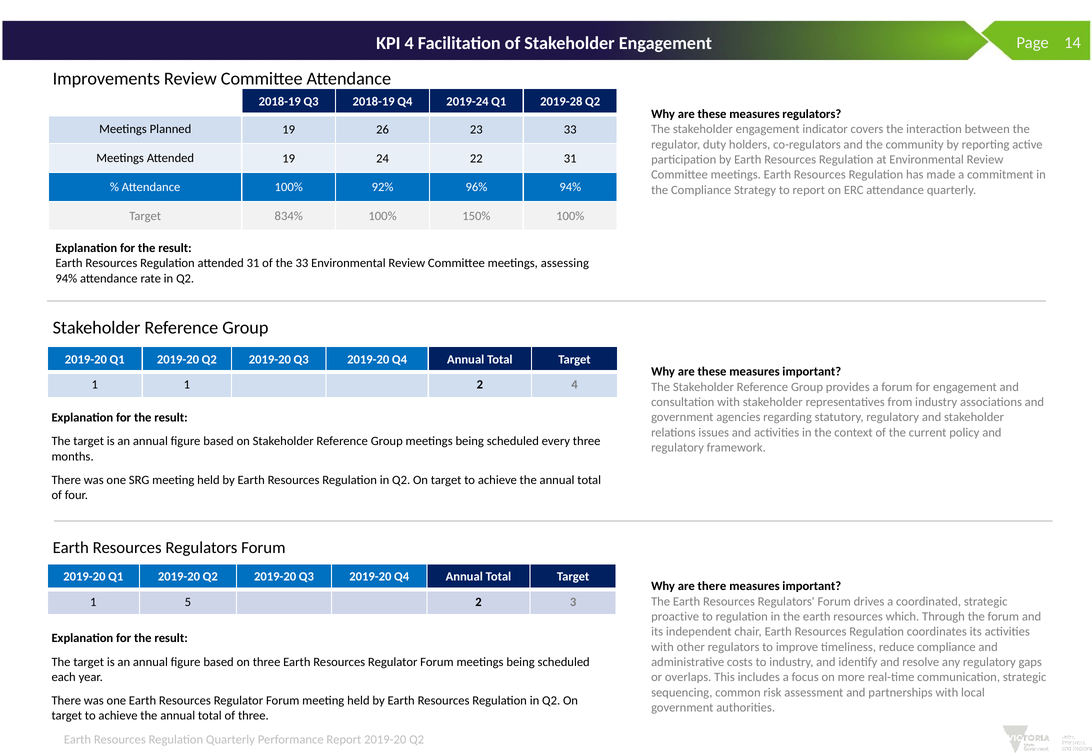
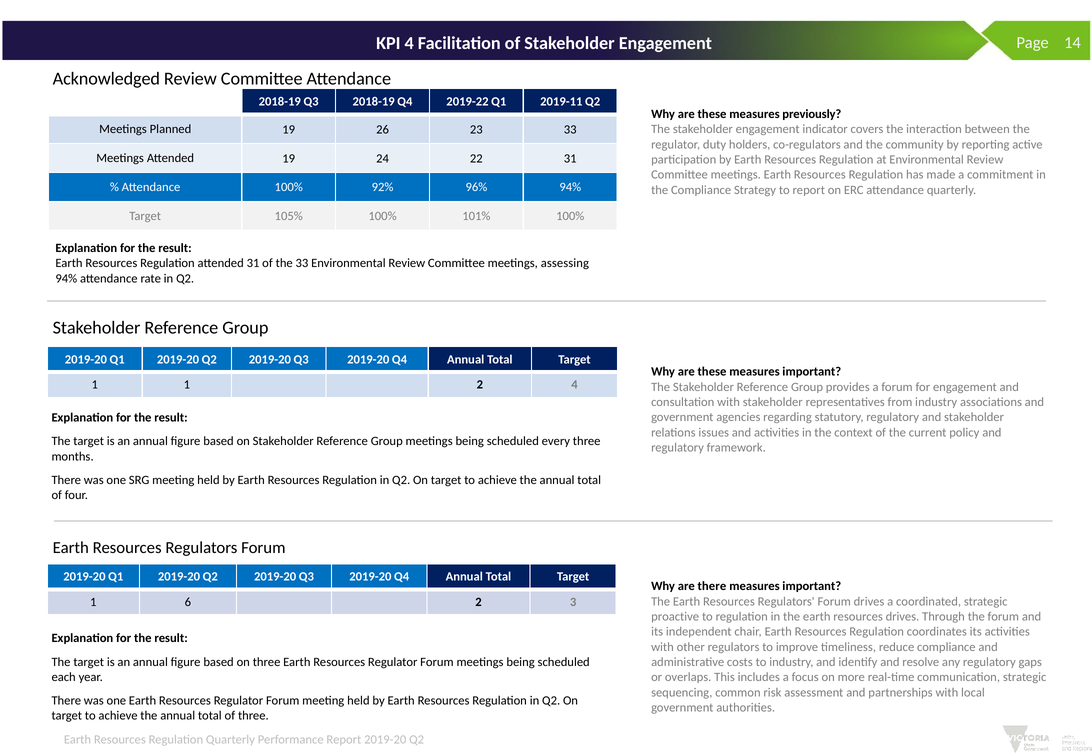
Improvements: Improvements -> Acknowledged (106, 79)
2019-24: 2019-24 -> 2019-22 (467, 102)
2019-28: 2019-28 -> 2019-11 (561, 102)
measures regulators: regulators -> previously (812, 114)
834%: 834% -> 105% (289, 216)
150%: 150% -> 101% (476, 216)
5: 5 -> 6 (188, 602)
resources which: which -> drives (902, 617)
